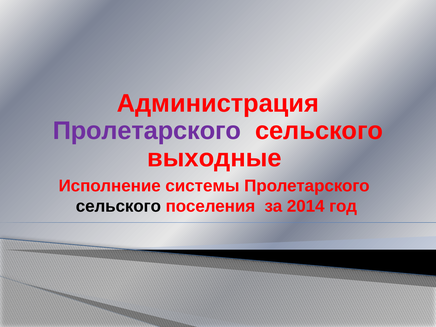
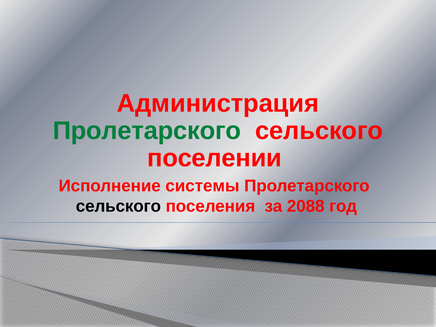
Пролетарского colour: purple -> green (147, 131)
выходные: выходные -> поселении (214, 158)
2014: 2014 -> 2088 (306, 206)
